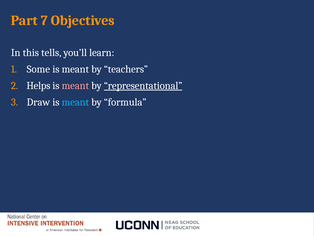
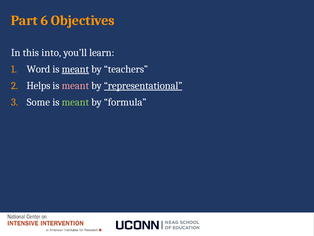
7: 7 -> 6 (44, 20)
tells: tells -> into (51, 53)
Some: Some -> Word (38, 69)
meant underline: none -> present (75, 69)
Draw: Draw -> Some (38, 102)
meant colour: light blue -> light green (75, 102)
